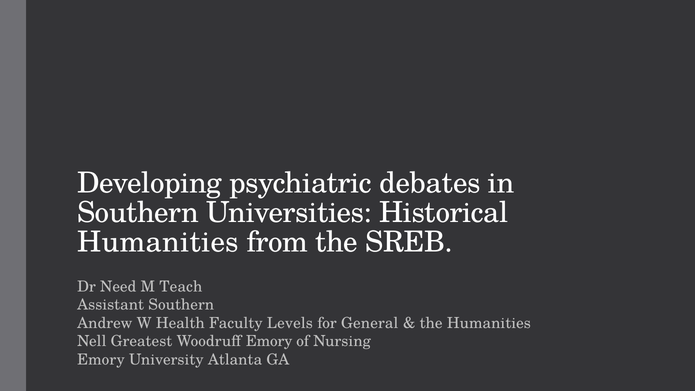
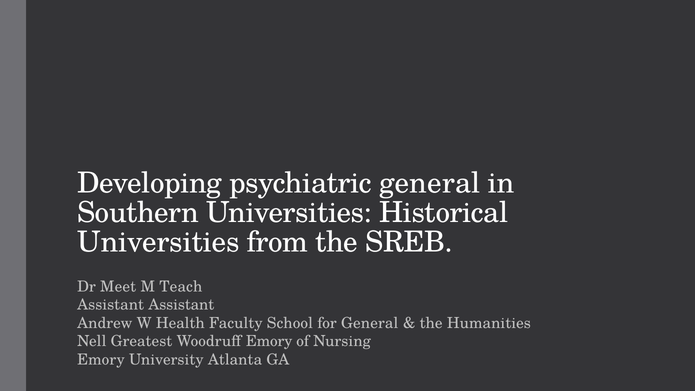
psychiatric debates: debates -> general (430, 183)
Humanities: Humanities -> Universities (158, 242)
Need: Need -> Meet (118, 286)
Assistant Southern: Southern -> Assistant (181, 305)
Levels: Levels -> School (290, 323)
